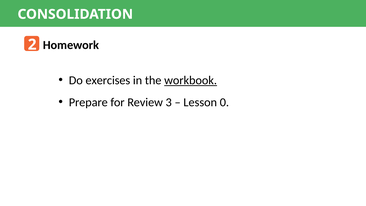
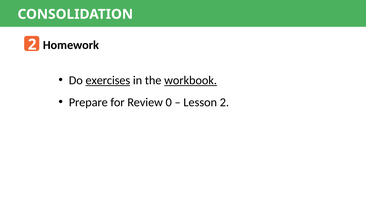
exercises underline: none -> present (108, 80)
3: 3 -> 0 (169, 102)
Lesson 0: 0 -> 2 (224, 102)
